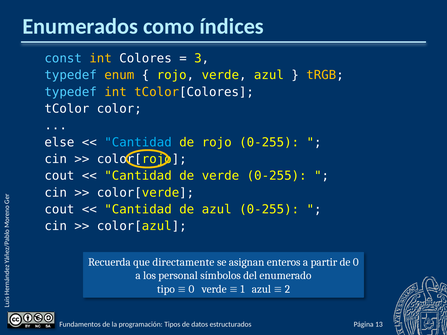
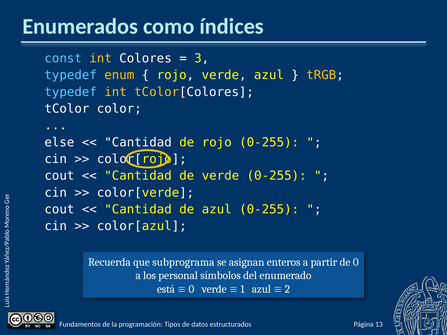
Cantidad colour: light blue -> white (138, 142)
directamente: directamente -> subprograma (183, 262)
tipo: tipo -> está (166, 289)
